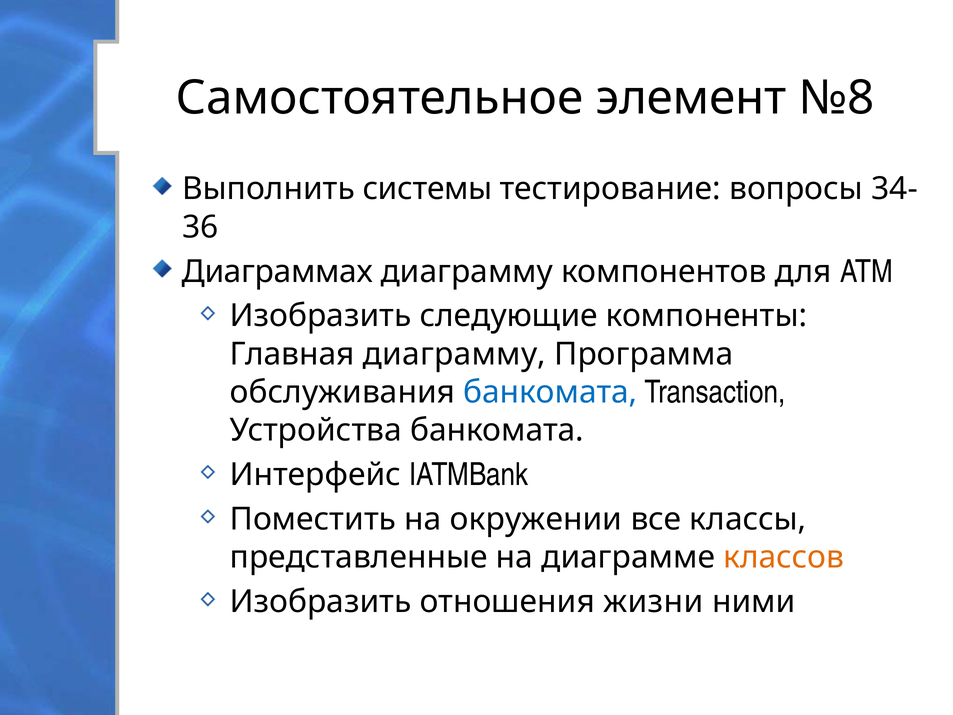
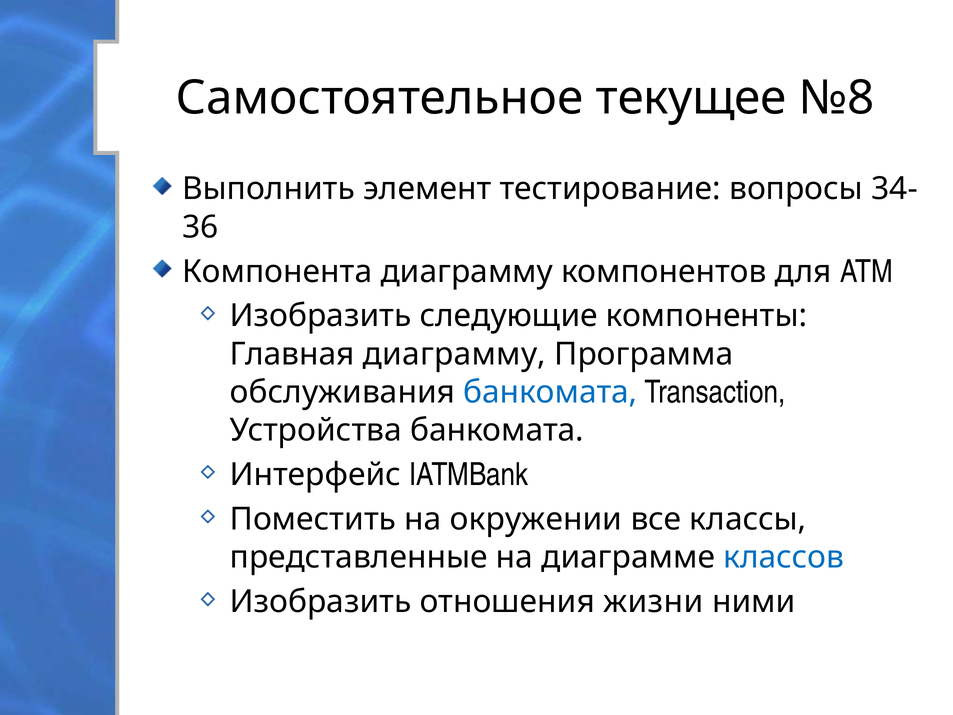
элемент: элемент -> текущее (691, 98)
системы: системы -> элемент (427, 189)
Диаграммах: Диаграммах -> Компонента (277, 271)
классов colour: orange -> blue (784, 557)
